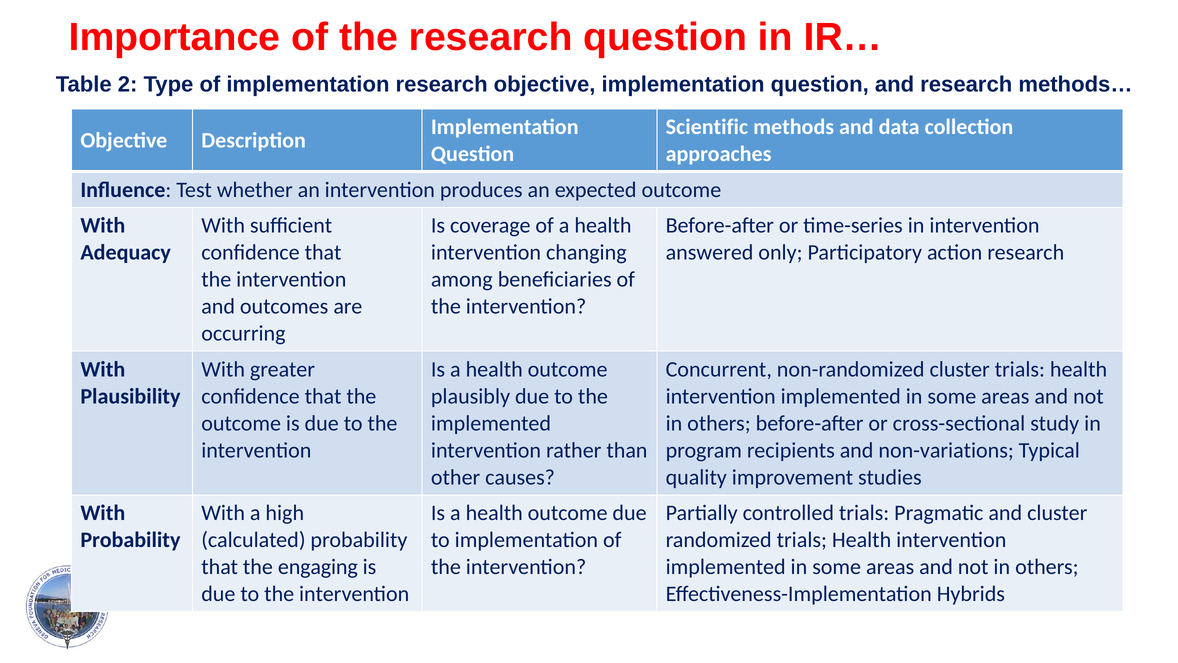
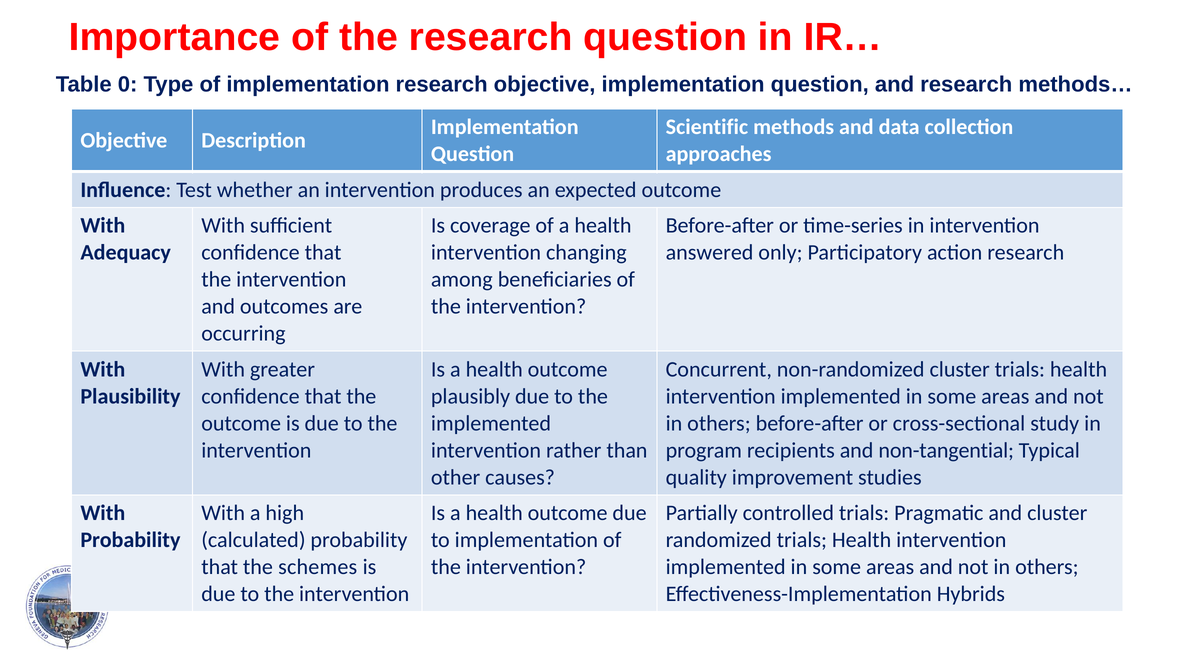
2: 2 -> 0 (128, 84)
non-variations: non-variations -> non-tangential (946, 450)
engaging: engaging -> schemes (318, 567)
